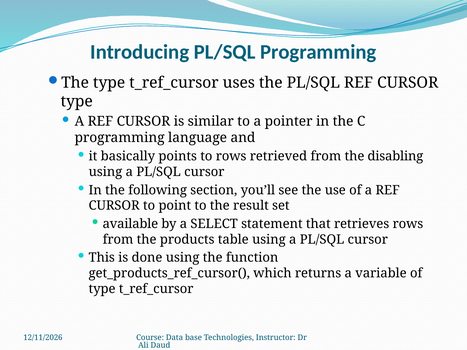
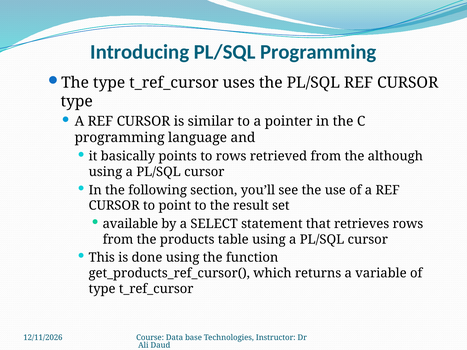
disabling: disabling -> although (395, 156)
